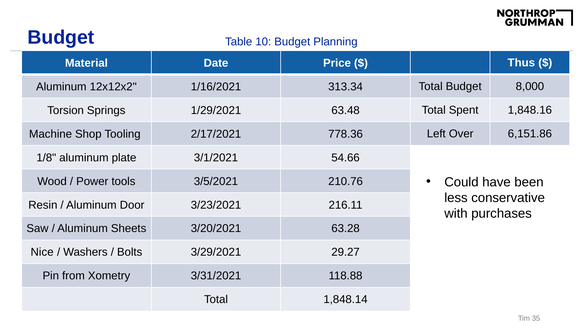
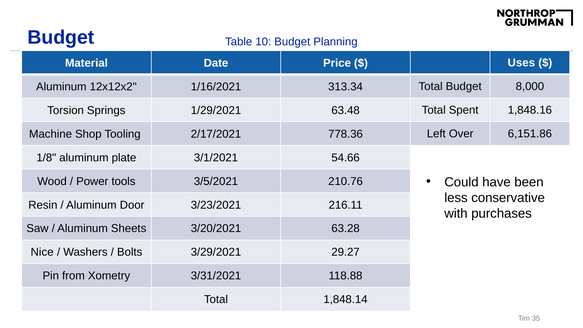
Thus: Thus -> Uses (521, 63)
